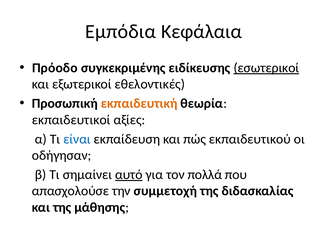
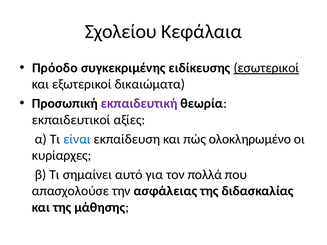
Εμπόδια: Εμπόδια -> Σχολείου (121, 32)
εθελοντικές: εθελοντικές -> δικαιώματα (150, 84)
εκπαιδευτική colour: orange -> purple (139, 104)
εκπαιδευτικού: εκπαιδευτικού -> ολοκληρωμένο (250, 139)
οδήγησαν: οδήγησαν -> κυρίαρχες (62, 156)
αυτό underline: present -> none (129, 175)
συμμετοχή: συμμετοχή -> ασφάλειας (165, 191)
